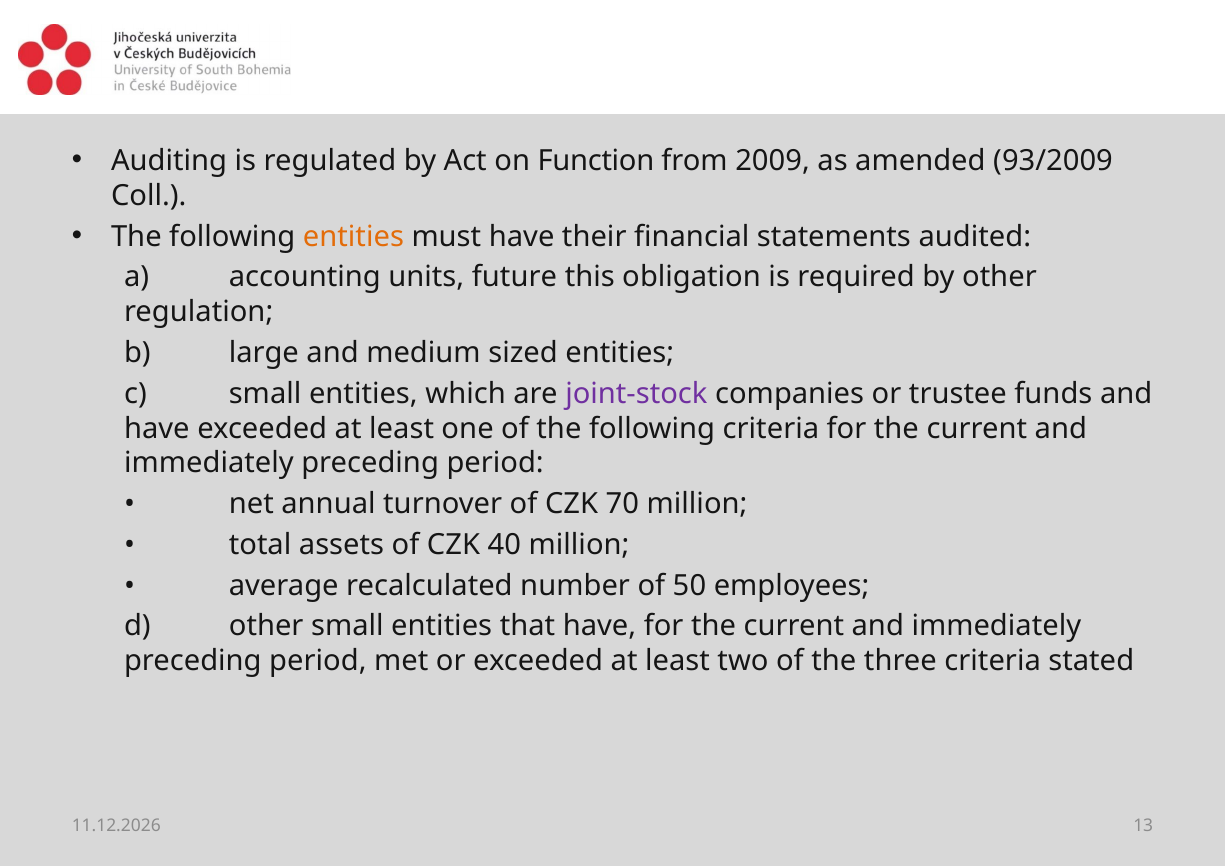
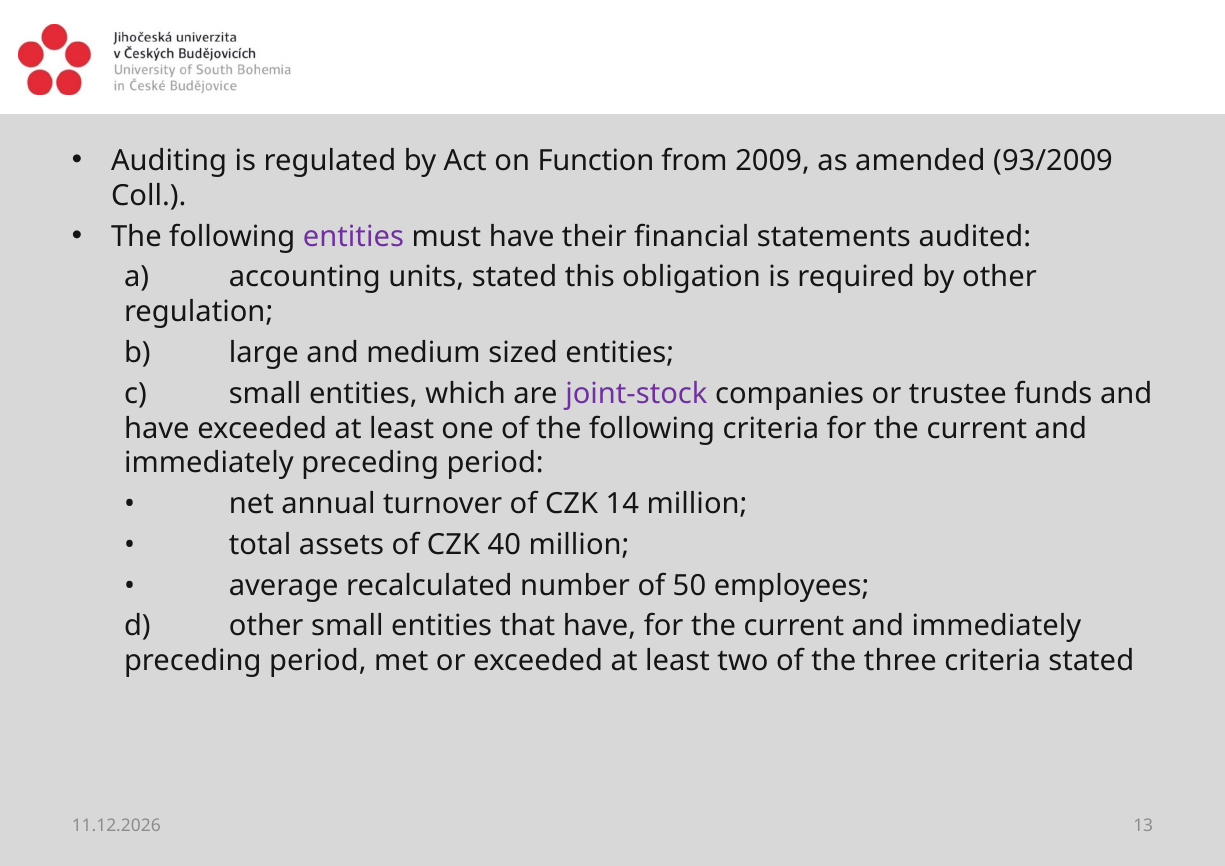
entities colour: orange -> purple (353, 236)
units future: future -> stated (515, 277)
70: 70 -> 14 (622, 504)
